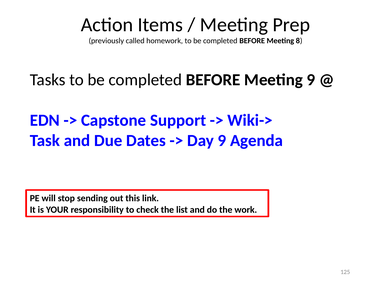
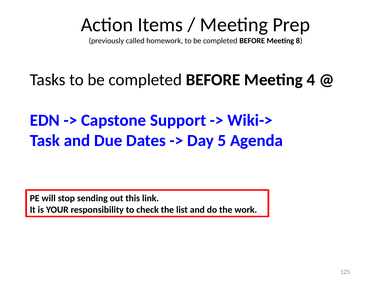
Meeting 9: 9 -> 4 (311, 80)
Day 9: 9 -> 5 (222, 141)
